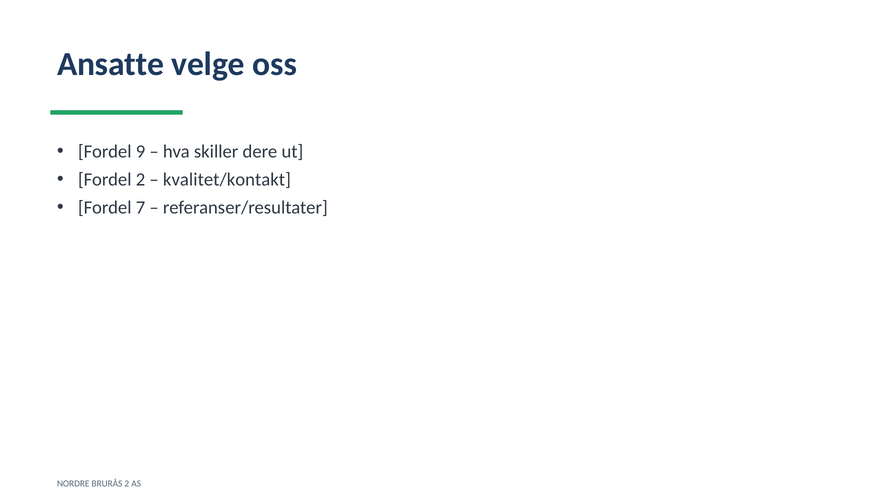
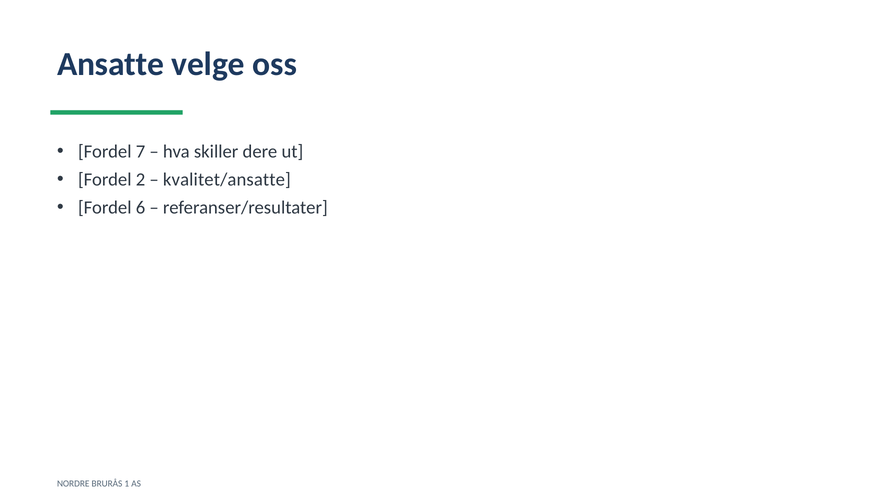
9: 9 -> 7 (141, 152)
kvalitet/kontakt: kvalitet/kontakt -> kvalitet/ansatte (227, 180)
7: 7 -> 6 (141, 208)
BRURÅS 2: 2 -> 1 (127, 484)
